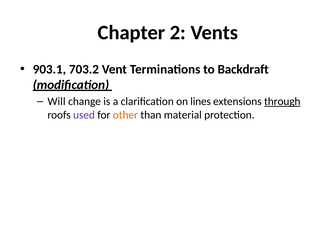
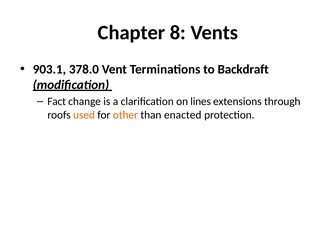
2: 2 -> 8 (178, 33)
703.2: 703.2 -> 378.0 (84, 69)
Will: Will -> Fact (57, 102)
through underline: present -> none (282, 102)
used colour: purple -> orange (84, 115)
material: material -> enacted (183, 115)
